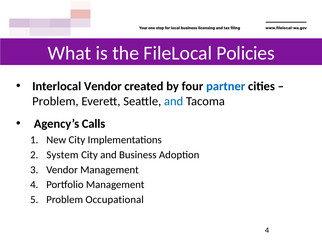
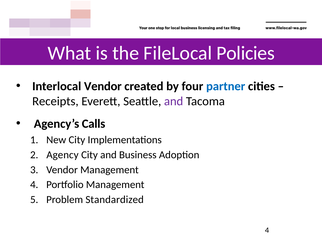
Problem: Problem -> Receipts (55, 102)
and colour: blue -> purple (174, 102)
System: System -> Agency (62, 155)
Occupational: Occupational -> Standardized (115, 200)
